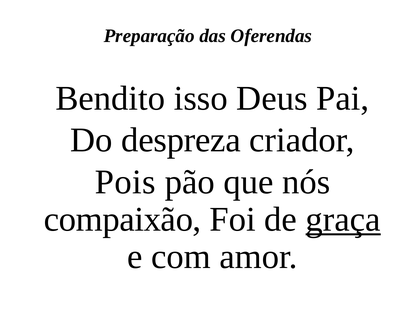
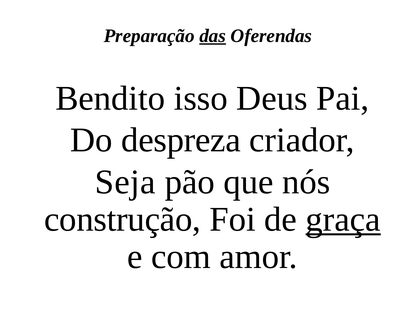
das underline: none -> present (213, 36)
Pois: Pois -> Seja (125, 182)
compaixão: compaixão -> construção (122, 219)
